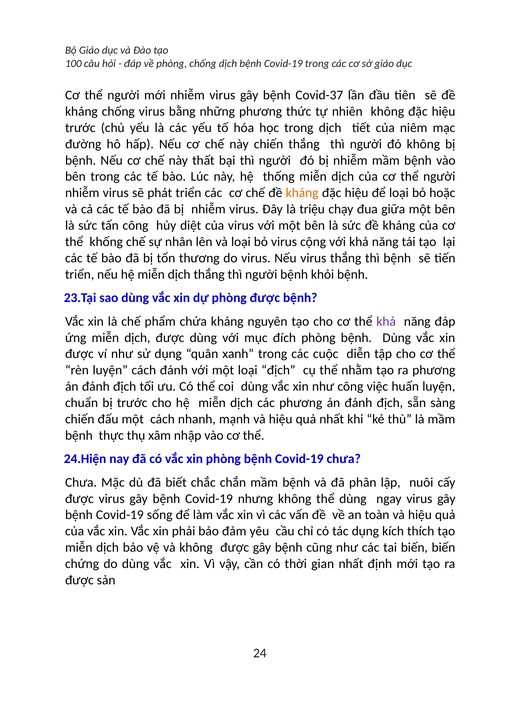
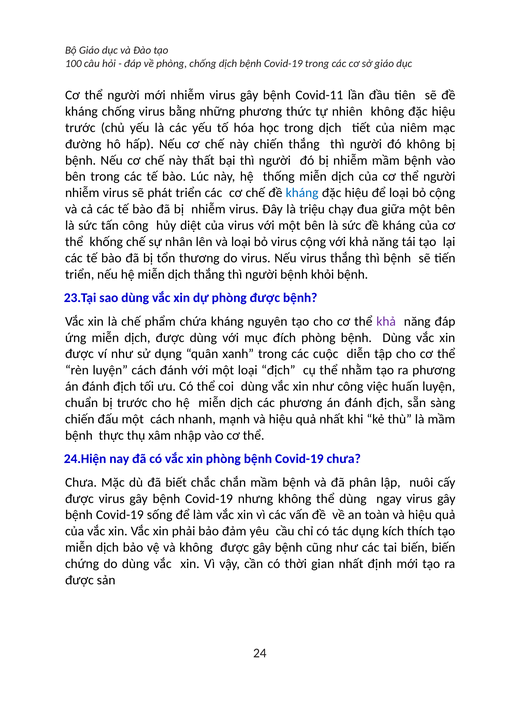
Covid-37: Covid-37 -> Covid-11 (319, 95)
kháng colour: orange -> blue (302, 193)
bỏ hoặc: hoặc -> cộng (442, 193)
